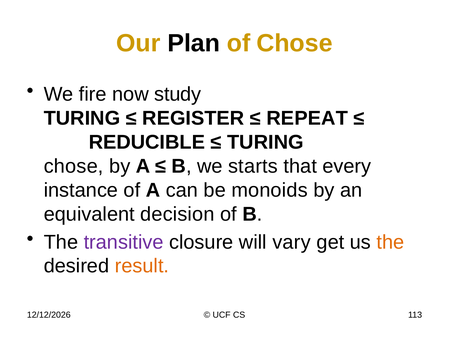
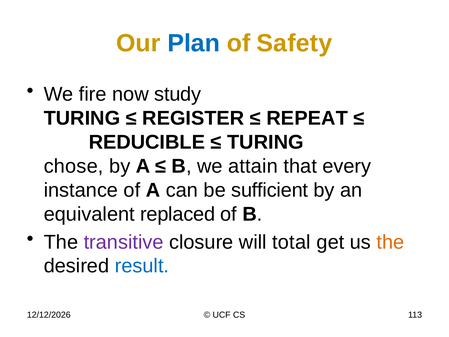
Plan colour: black -> blue (194, 43)
of Chose: Chose -> Safety (294, 43)
starts: starts -> attain (253, 166)
monoids: monoids -> sufficient (270, 190)
decision: decision -> replaced (178, 214)
vary: vary -> total (291, 242)
result colour: orange -> blue (142, 266)
